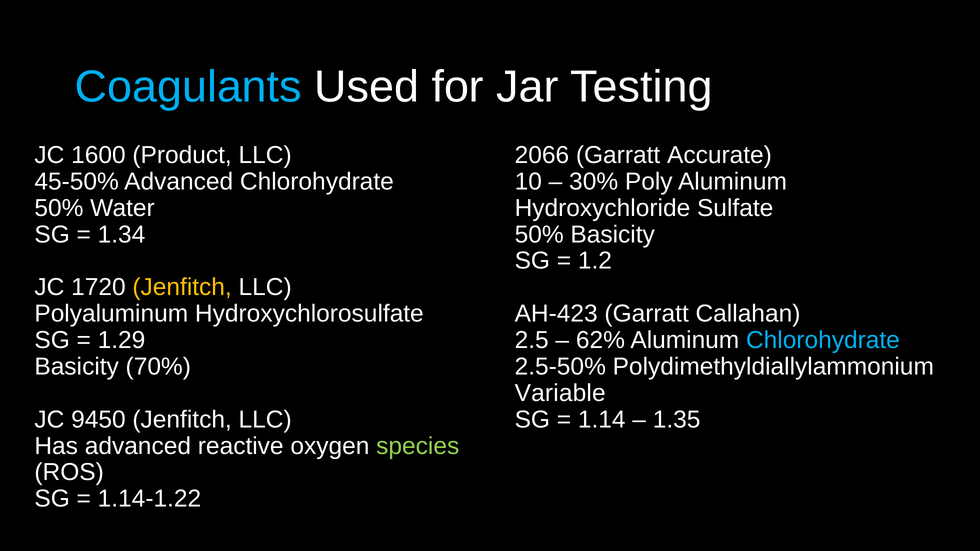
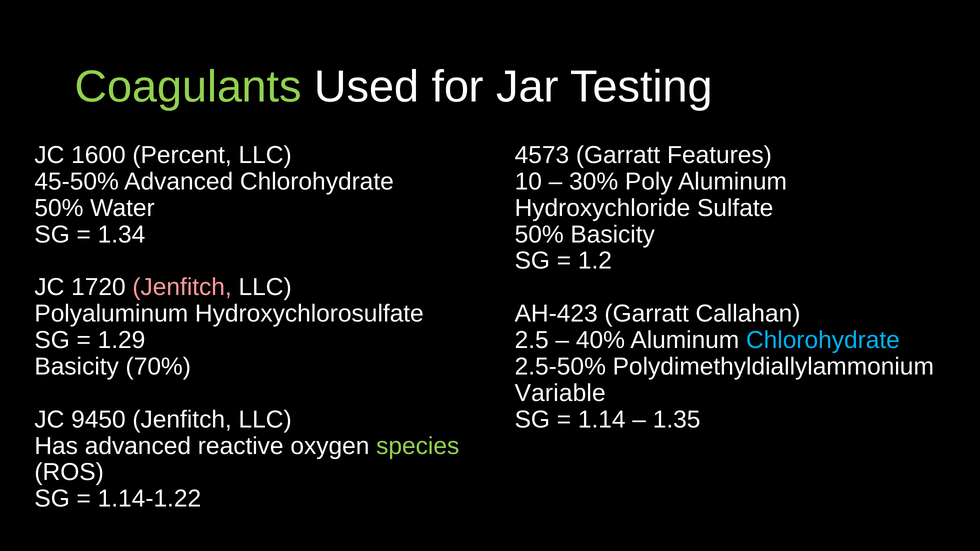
Coagulants colour: light blue -> light green (188, 87)
Product: Product -> Percent (182, 155)
2066: 2066 -> 4573 (542, 155)
Accurate: Accurate -> Features (719, 155)
Jenfitch colour: yellow -> pink (182, 287)
62%: 62% -> 40% (600, 340)
